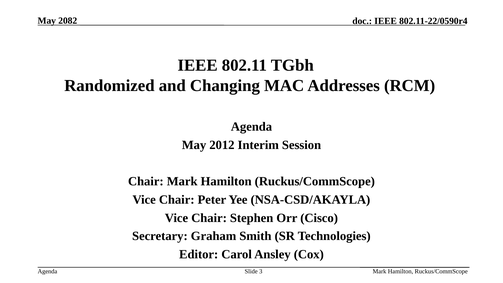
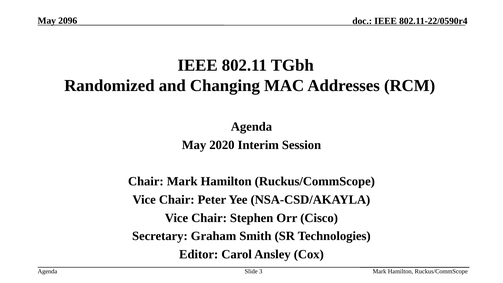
2082: 2082 -> 2096 (68, 21)
2012: 2012 -> 2020 (222, 145)
